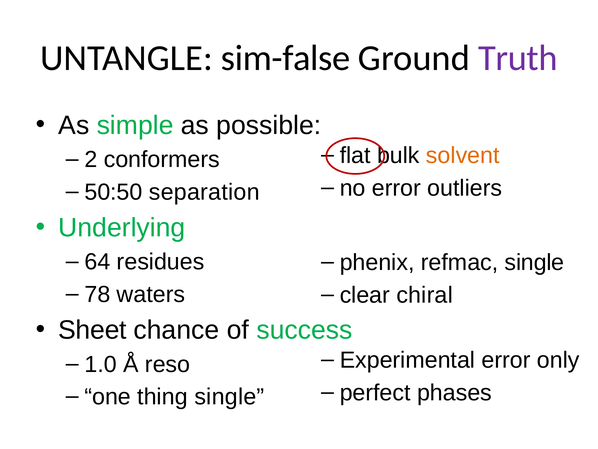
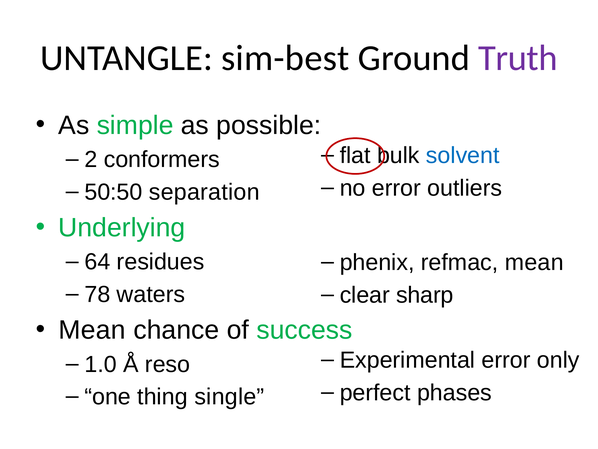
sim-false: sim-false -> sim-best (285, 58)
solvent colour: orange -> blue (463, 155)
refmac single: single -> mean (534, 262)
chiral: chiral -> sharp (425, 295)
Sheet: Sheet -> Mean (92, 330)
